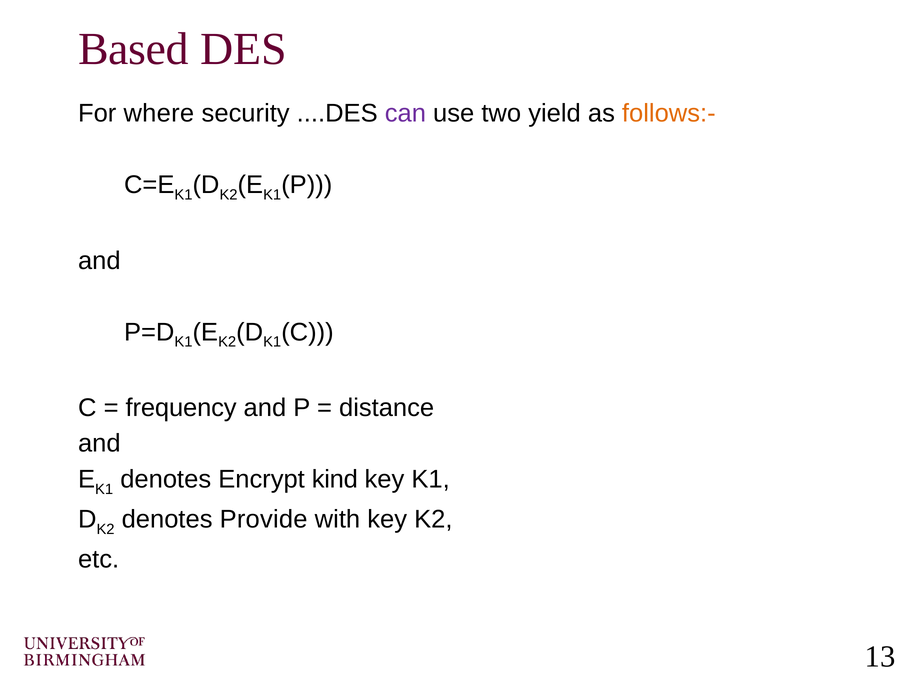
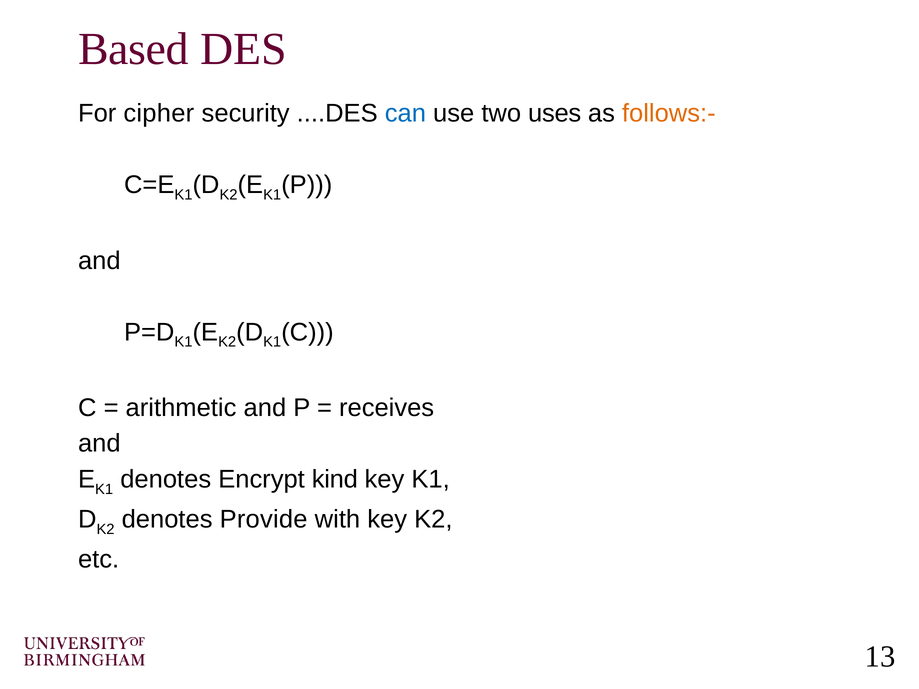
where: where -> cipher (159, 114)
can colour: purple -> blue (405, 114)
yield: yield -> uses (555, 114)
frequency: frequency -> arithmetic (181, 408)
distance: distance -> receives (387, 408)
